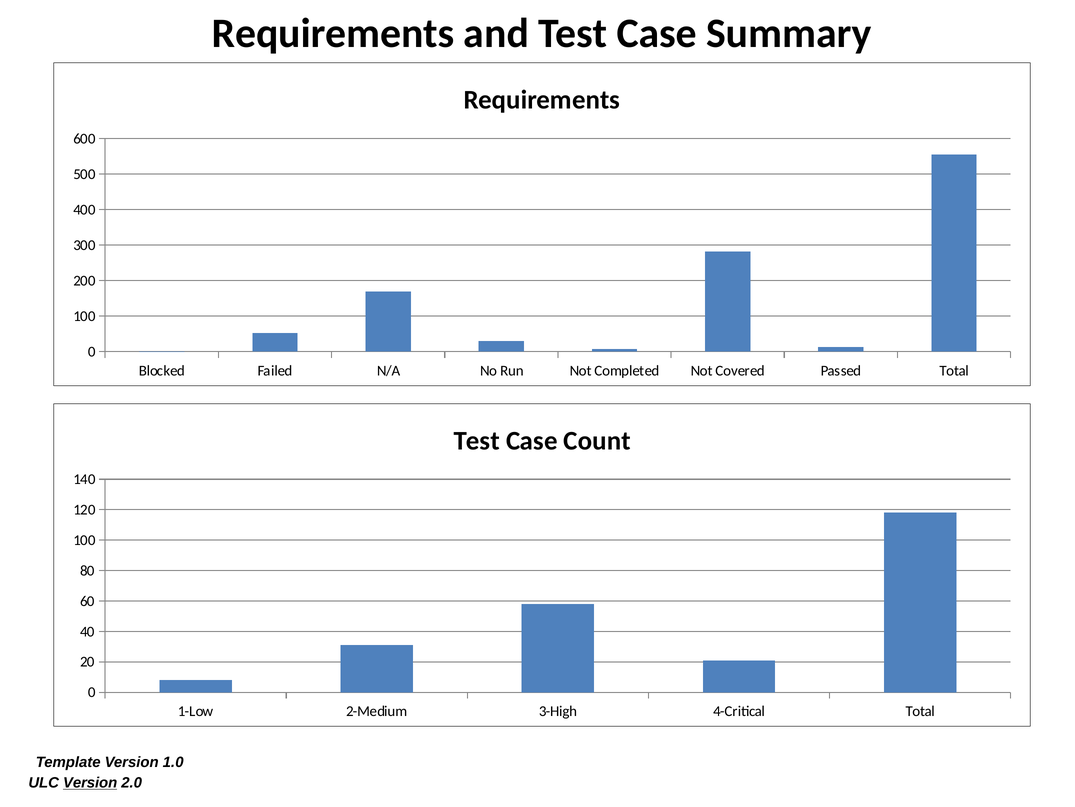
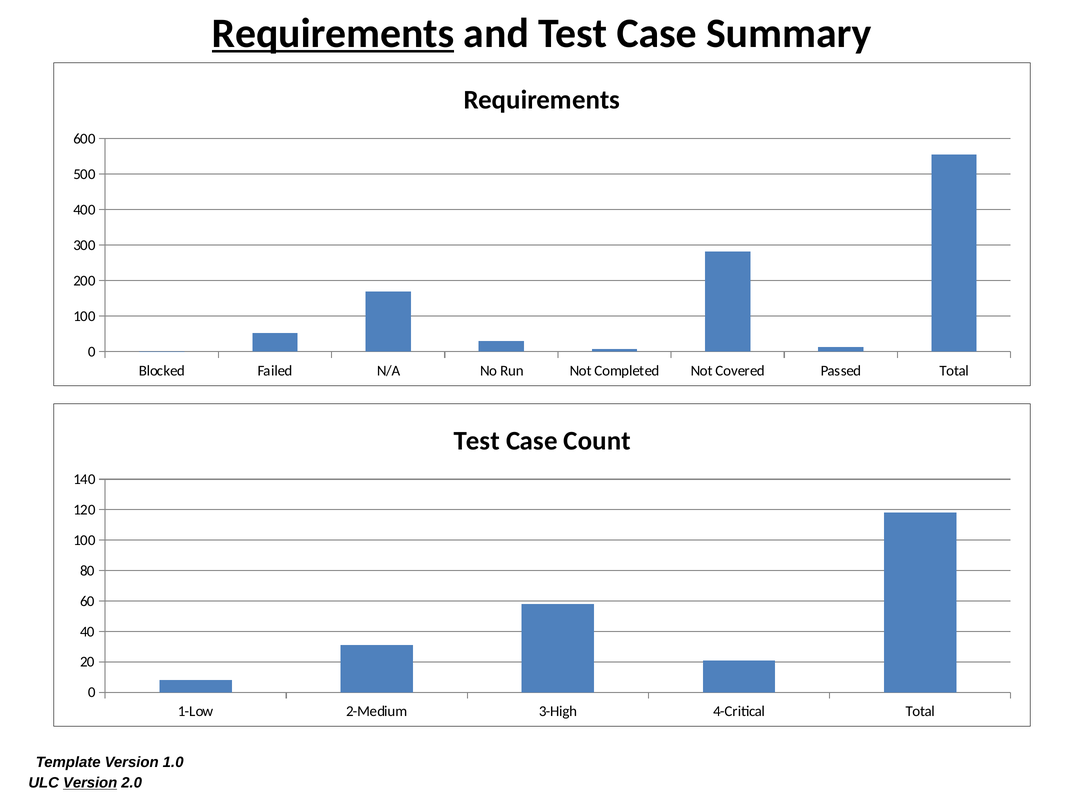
Requirements underline: none -> present (333, 33)
